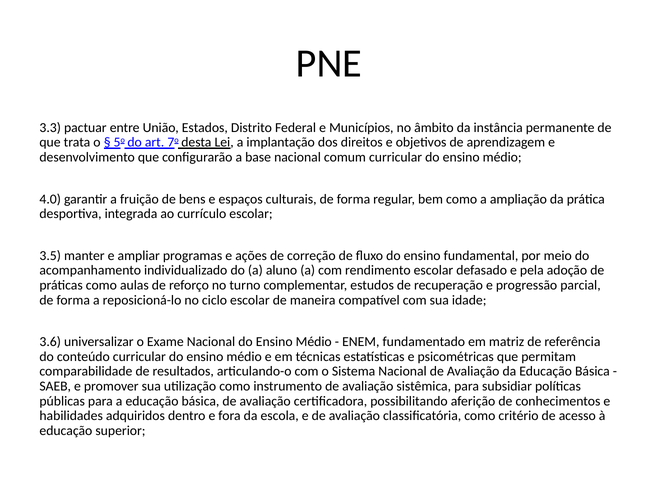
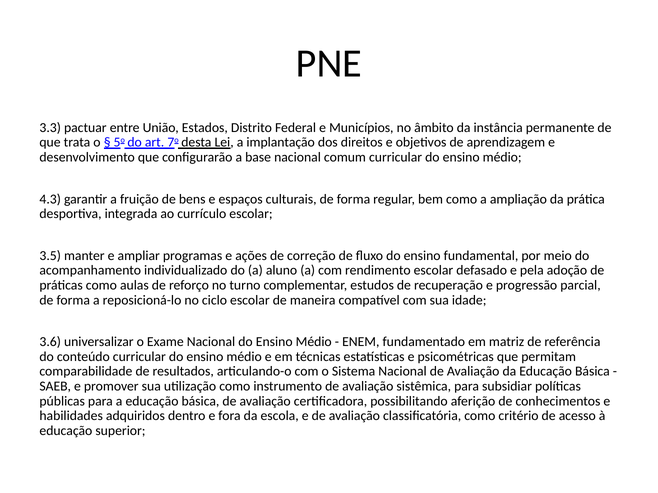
4.0: 4.0 -> 4.3 (50, 199)
